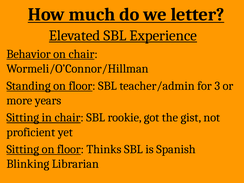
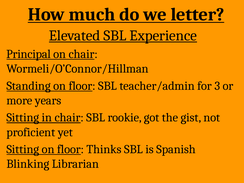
Behavior: Behavior -> Principal (29, 54)
